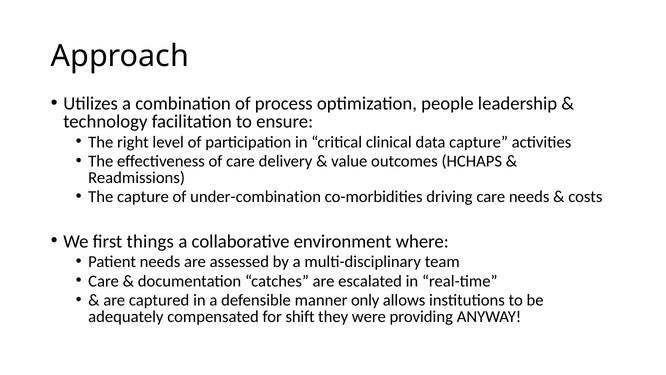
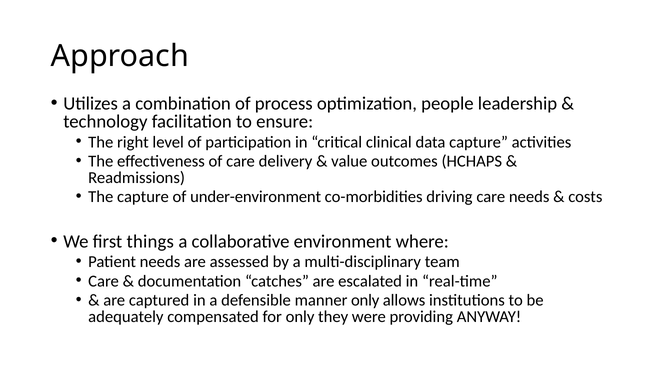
under-combination: under-combination -> under-environment (256, 197)
for shift: shift -> only (300, 316)
